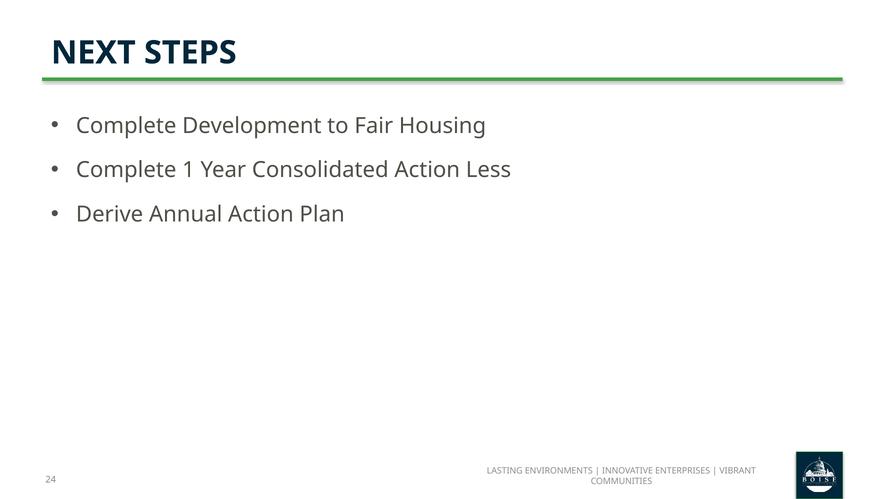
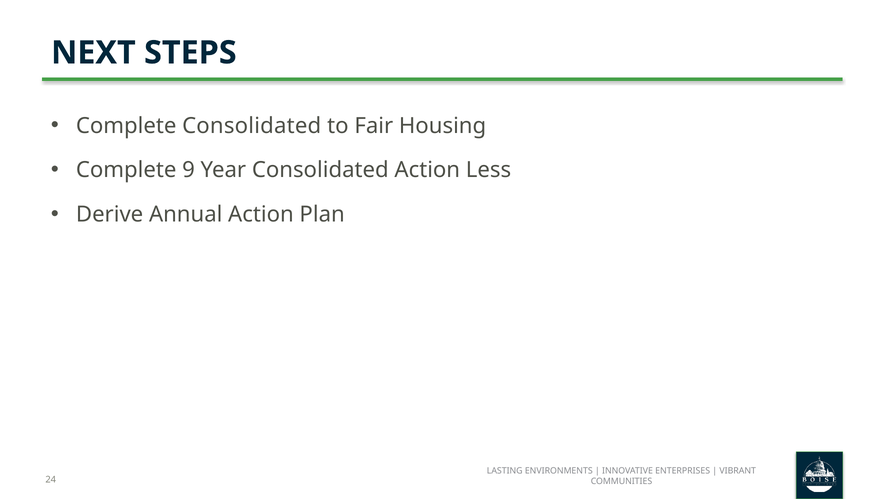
Complete Development: Development -> Consolidated (252, 126)
1: 1 -> 9 (188, 170)
